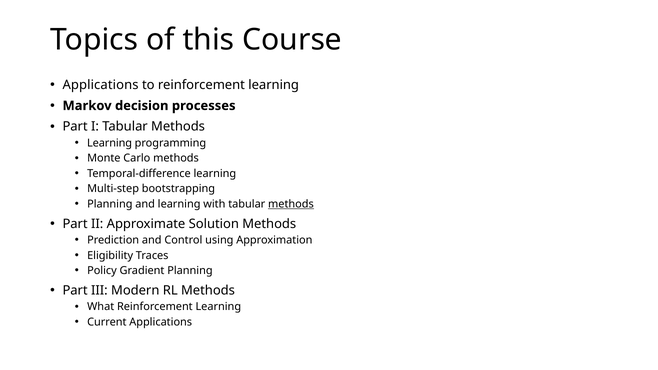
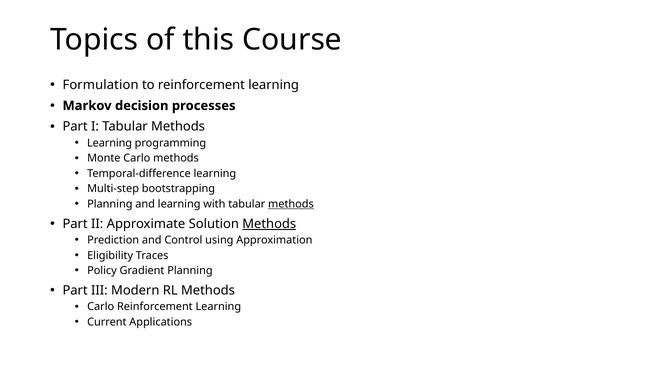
Applications: Applications -> Formulation (101, 85)
Methods underline: none -> present (269, 224)
What: What -> Carlo (101, 307)
